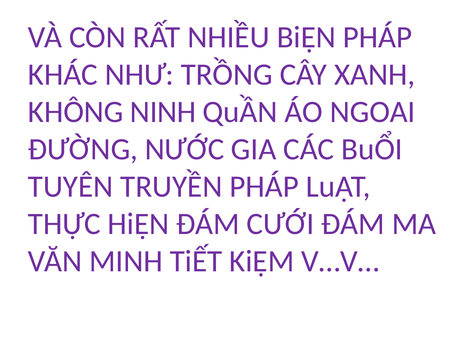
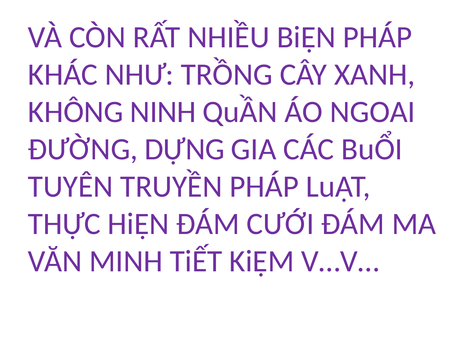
NƯỚC: NƯỚC -> DỰNG (185, 149)
